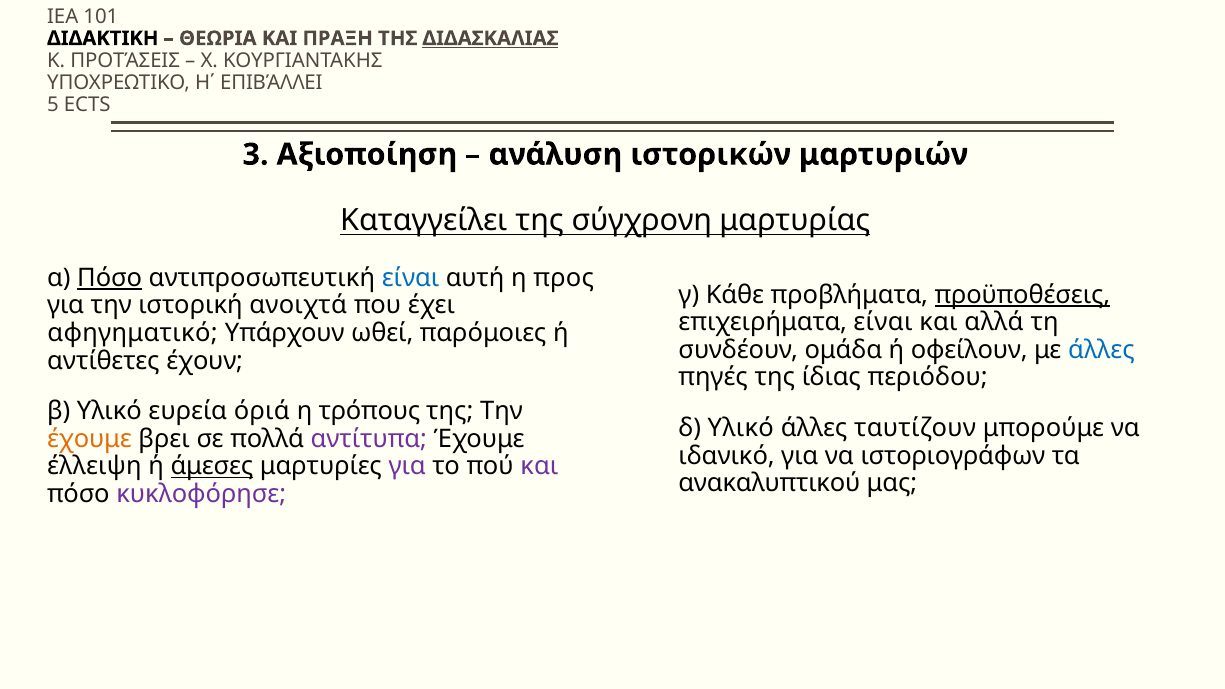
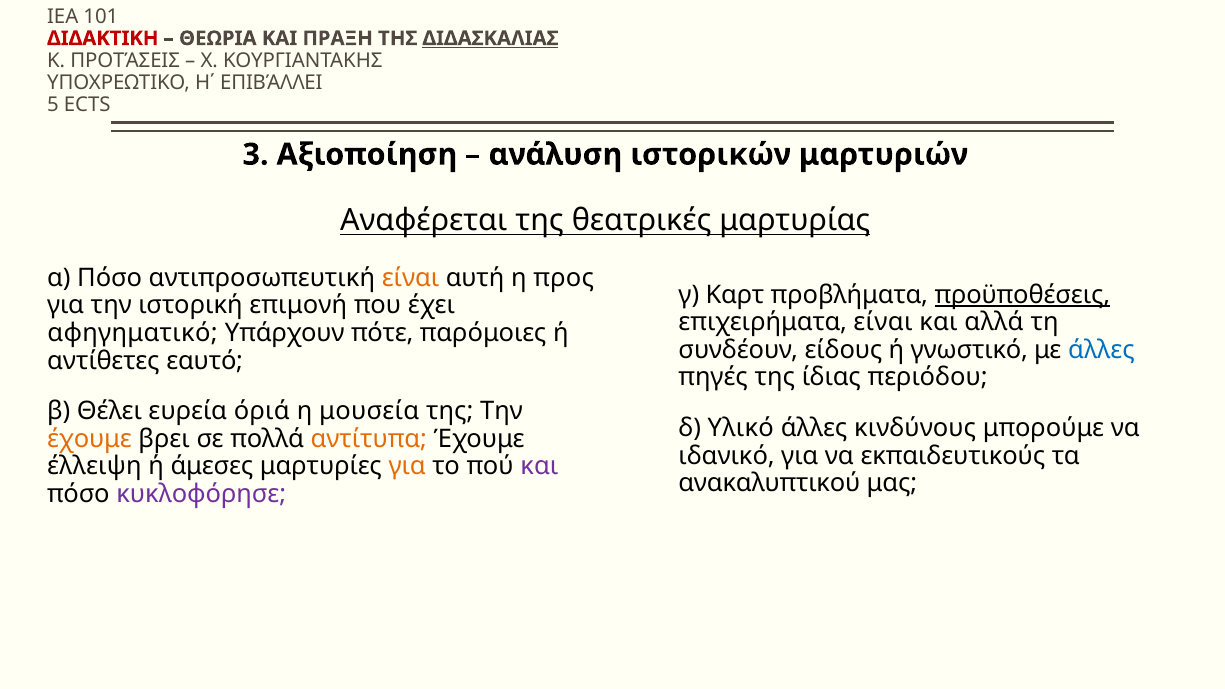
ΔΙΔΑΚΤΙΚΗ colour: black -> red (103, 38)
Καταγγείλει: Καταγγείλει -> Αναφέρεται (424, 221)
σύγχρονη: σύγχρονη -> θεατρικές (642, 221)
Πόσο underline: present -> none (110, 278)
είναι colour: blue -> orange (411, 278)
Κάθε: Κάθε -> Καρτ (735, 295)
ανοιχτά: ανοιχτά -> επιμονή (298, 306)
ωθεί: ωθεί -> πότε (382, 333)
ομάδα: ομάδα -> είδους (843, 350)
οφείλουν: οφείλουν -> γνωστικό (969, 350)
έχουν: έχουν -> εαυτό (205, 361)
β Υλικό: Υλικό -> Θέλει (109, 411)
τρόπους: τρόπους -> μουσεία (369, 411)
ταυτίζουν: ταυτίζουν -> κινδύνους (915, 428)
αντίτυπα colour: purple -> orange (369, 439)
ιστοριογράφων: ιστοριογράφων -> εκπαιδευτικούς (953, 456)
άμεσες underline: present -> none (212, 466)
για colour: purple -> orange (407, 466)
